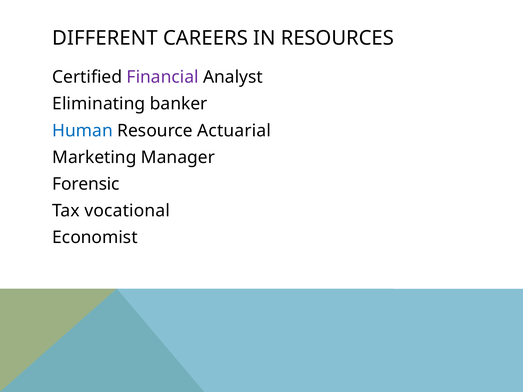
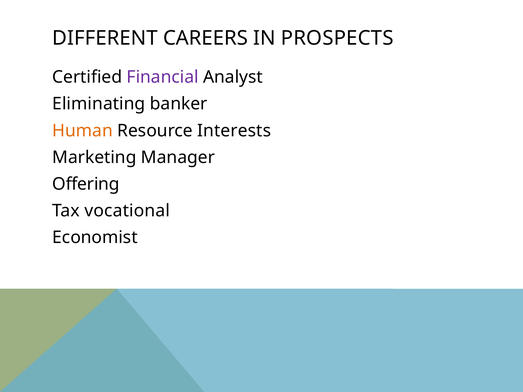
RESOURCES: RESOURCES -> PROSPECTS (337, 38)
Human colour: blue -> orange (83, 131)
Actuarial: Actuarial -> Interests (234, 131)
Forensic: Forensic -> Offering (86, 184)
